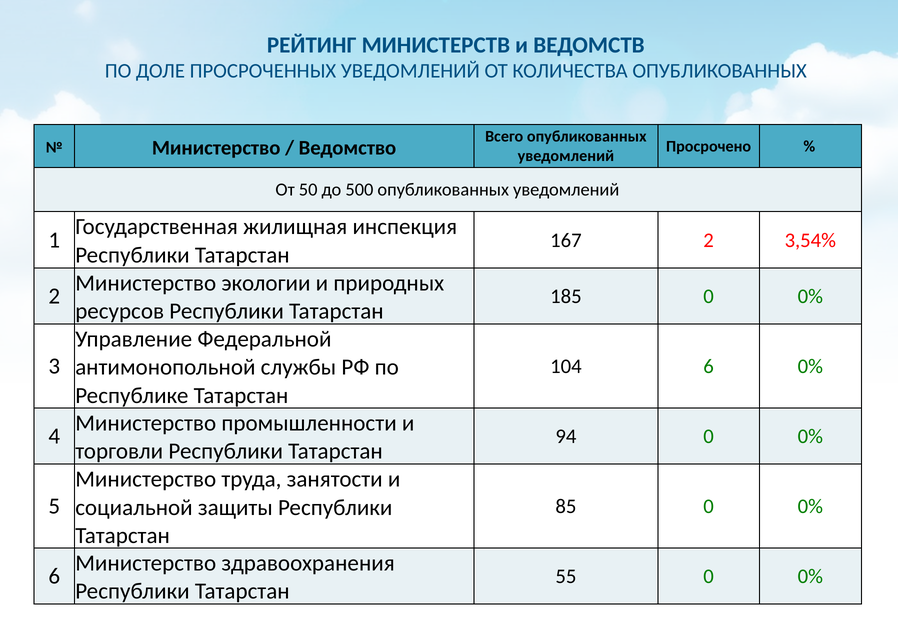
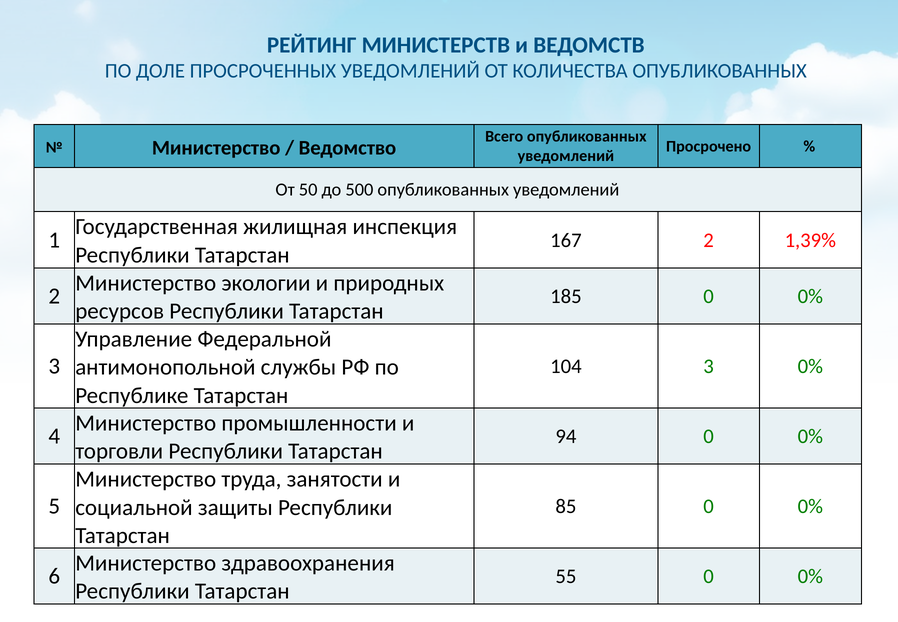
3,54%: 3,54% -> 1,39% (810, 240)
104 6: 6 -> 3 (709, 366)
